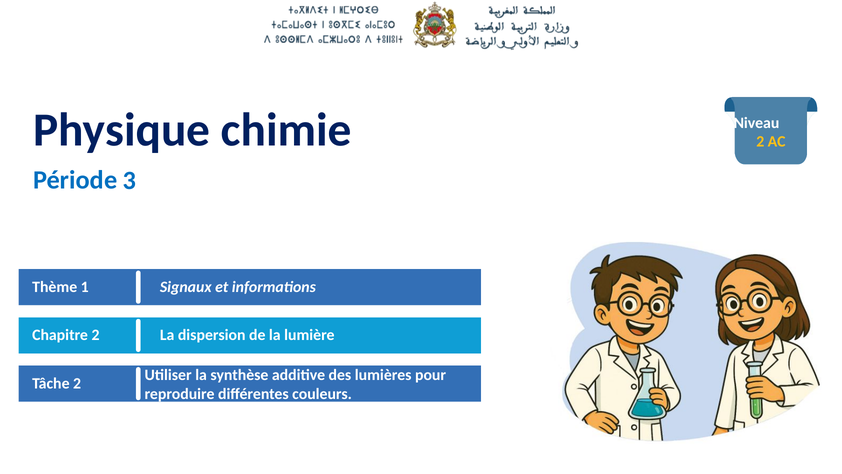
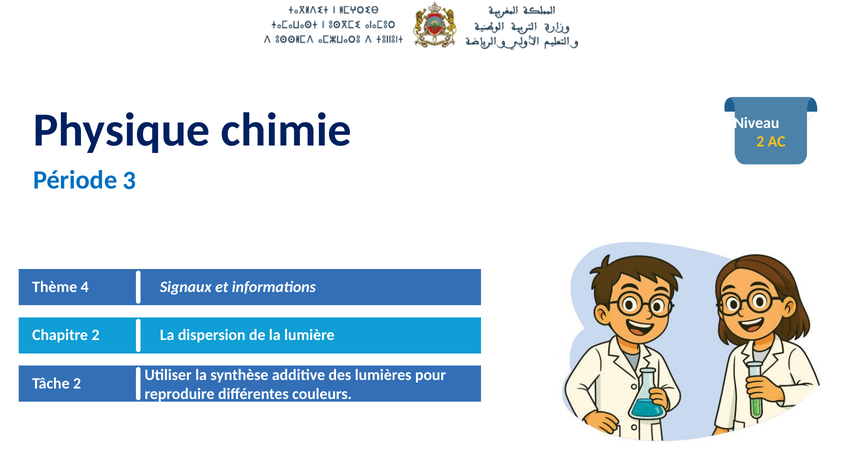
1: 1 -> 4 (85, 287)
